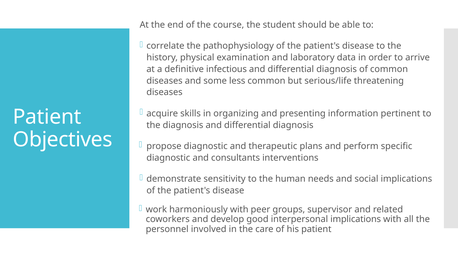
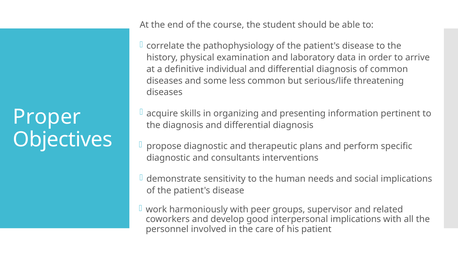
infectious: infectious -> individual (226, 69)
Patient: Patient -> Proper (47, 117)
